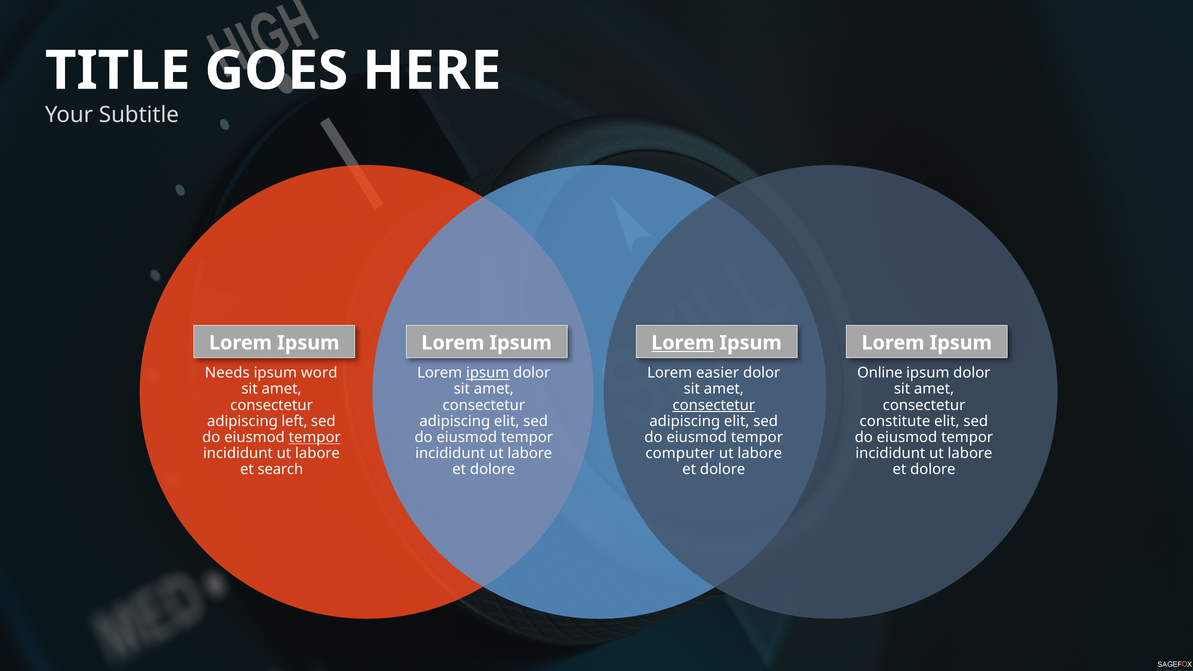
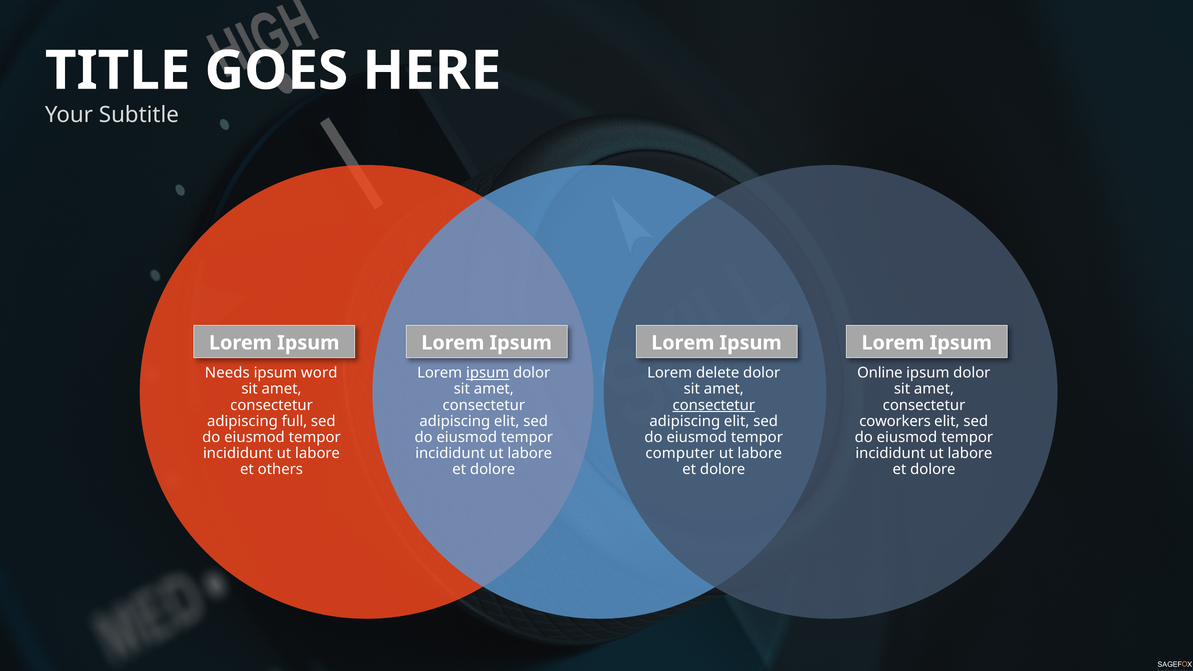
Lorem underline: present -> none (683, 343)
easier: easier -> delete (718, 373)
left: left -> full (294, 421)
constitute: constitute -> coworkers (895, 421)
tempor underline: present -> none (315, 437)
search: search -> others (280, 470)
